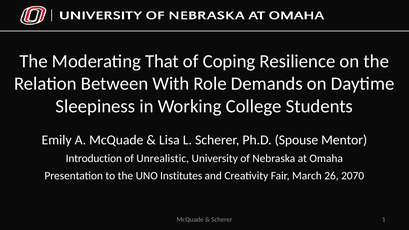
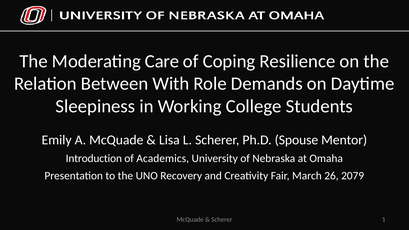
That: That -> Care (162, 61)
Unrealistic: Unrealistic -> Academics (163, 159)
Institutes: Institutes -> Recovery (181, 176)
2070: 2070 -> 2079 (353, 176)
